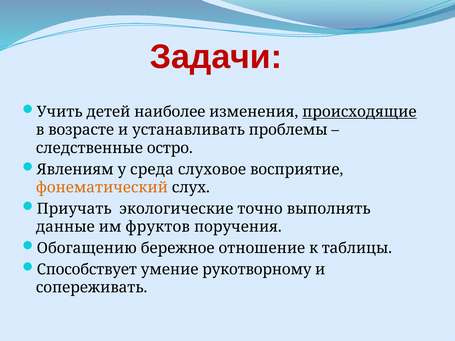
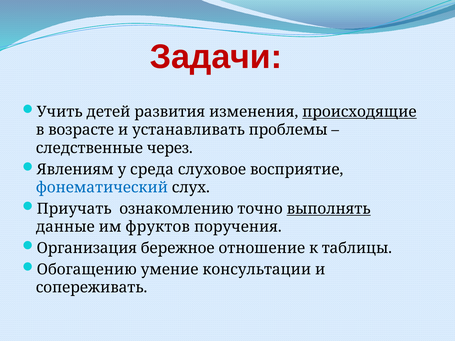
наиболее: наиболее -> развития (170, 112)
остро: остро -> через (170, 148)
фонематический colour: orange -> blue (102, 188)
экологические: экологические -> ознакомлению (176, 209)
выполнять underline: none -> present (329, 209)
Обогащению: Обогащению -> Организация (87, 248)
Способствует: Способствует -> Обогащению (87, 270)
рукотворному: рукотворному -> консультации (257, 270)
